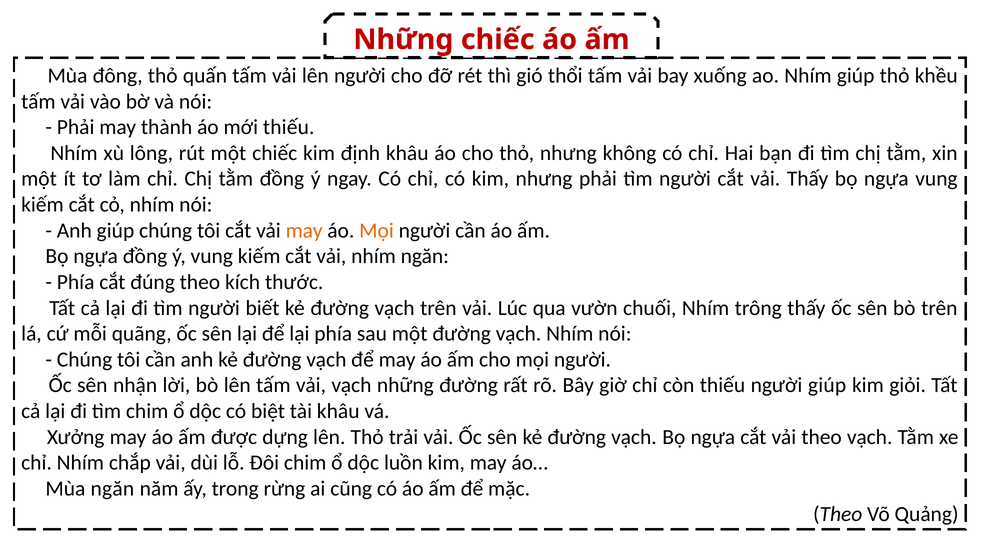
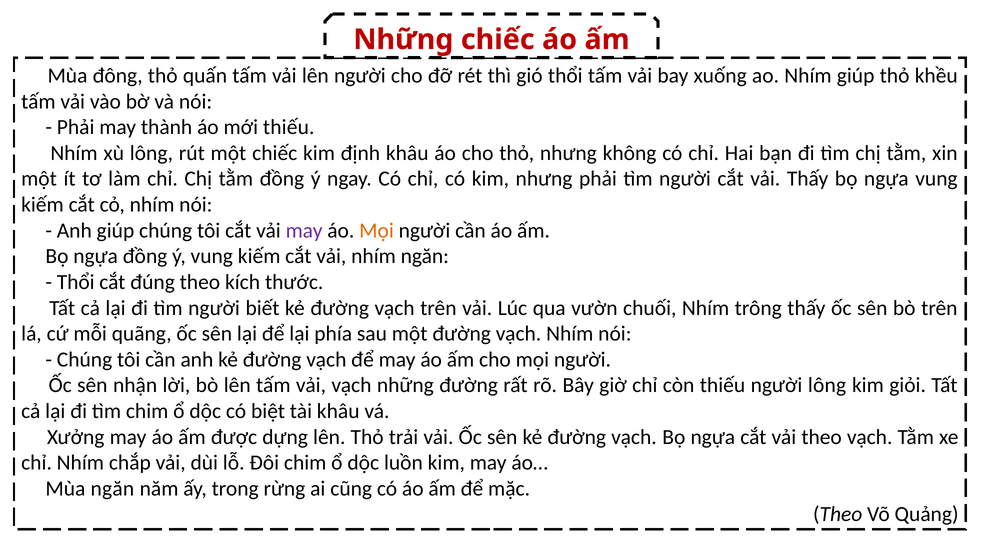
may colour: orange -> purple (304, 230)
Phía: Phía -> Thổi (76, 282)
người giúp: giúp -> lông (827, 385)
